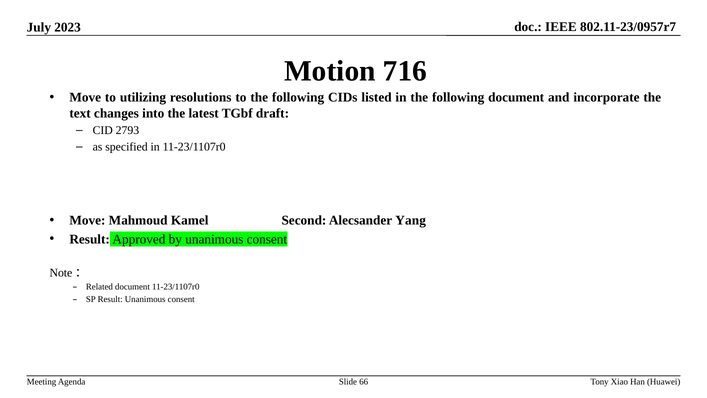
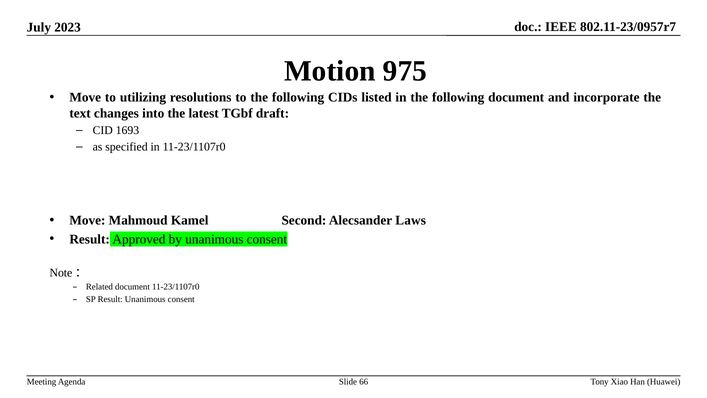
716: 716 -> 975 (405, 71)
2793: 2793 -> 1693 (127, 130)
Yang: Yang -> Laws (411, 220)
